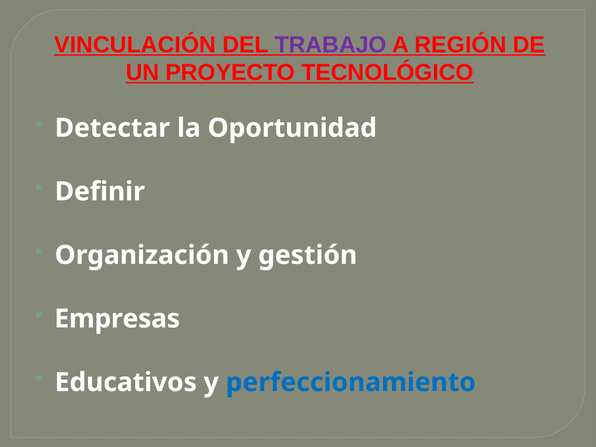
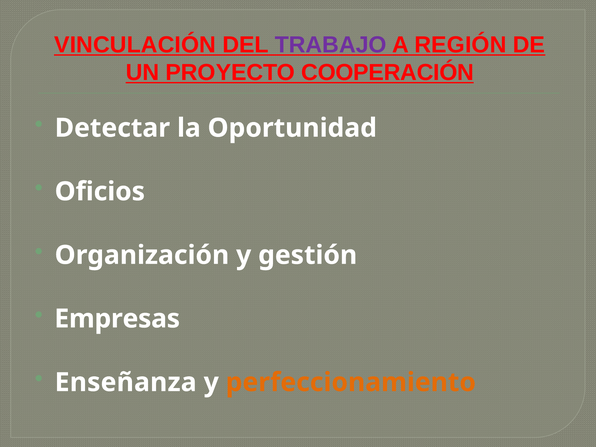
TECNOLÓGICO: TECNOLÓGICO -> COOPERACIÓN (388, 73)
Definir: Definir -> Oficios (100, 192)
Educativos: Educativos -> Enseñanza (126, 382)
perfeccionamiento colour: blue -> orange (351, 382)
